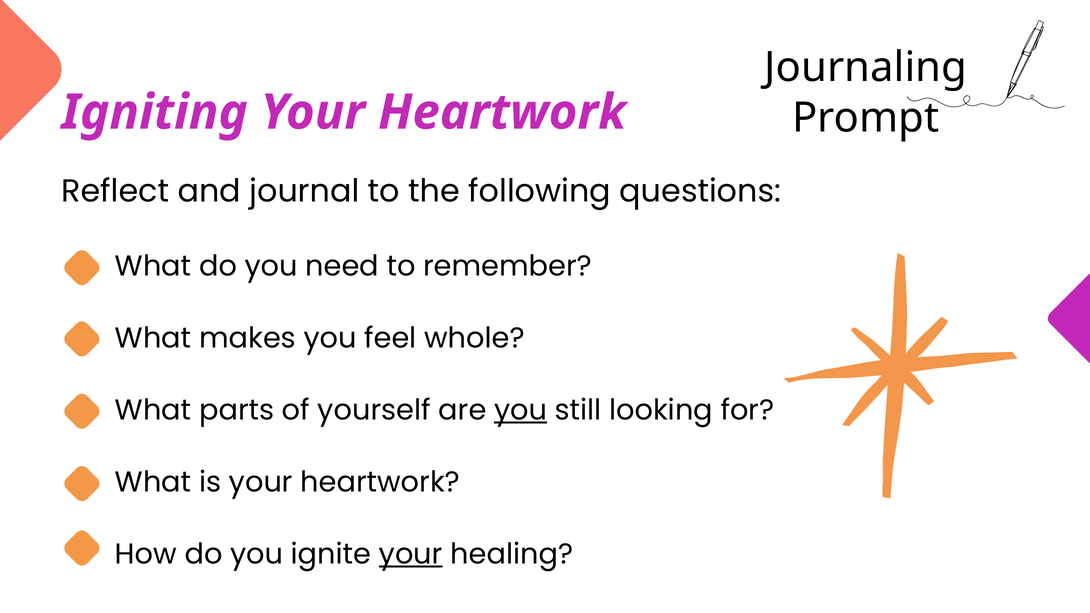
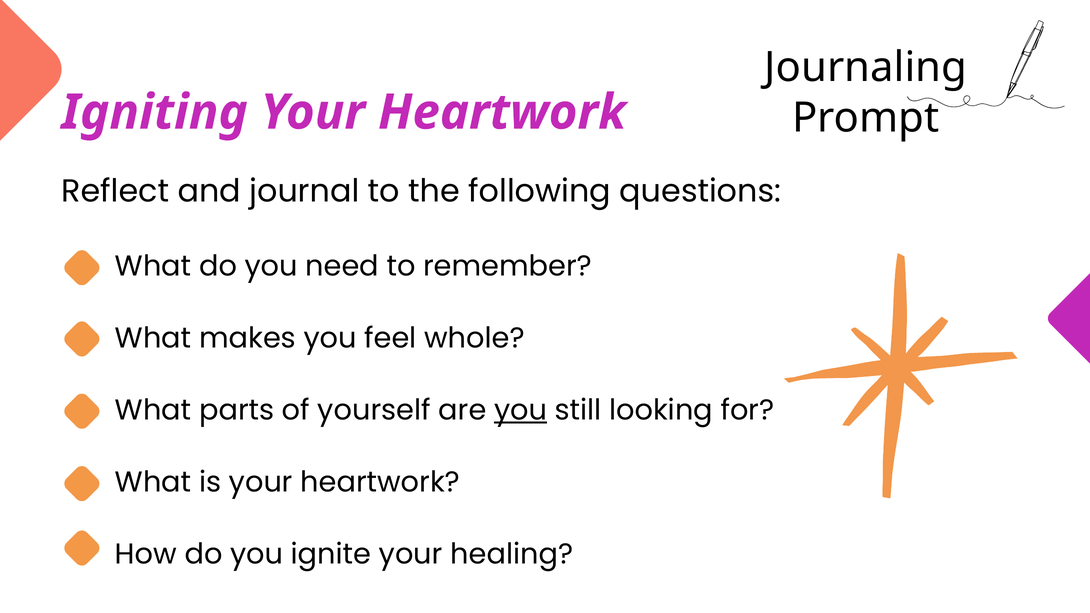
your underline: present -> none (411, 554)
